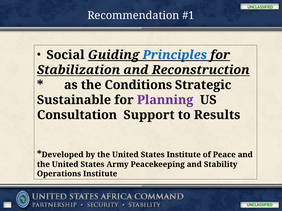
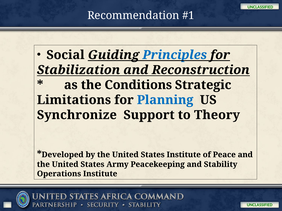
Sustainable: Sustainable -> Limitations (74, 100)
Planning colour: purple -> blue (165, 100)
Consultation: Consultation -> Synchronize (77, 115)
Results: Results -> Theory (217, 115)
